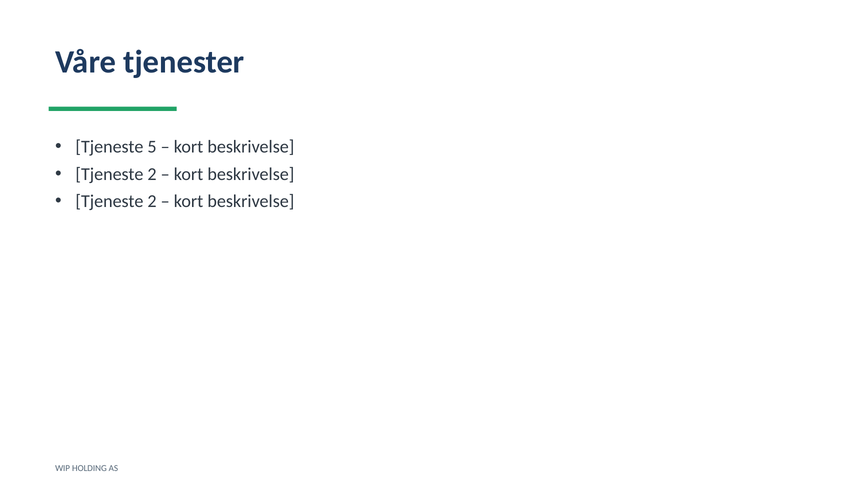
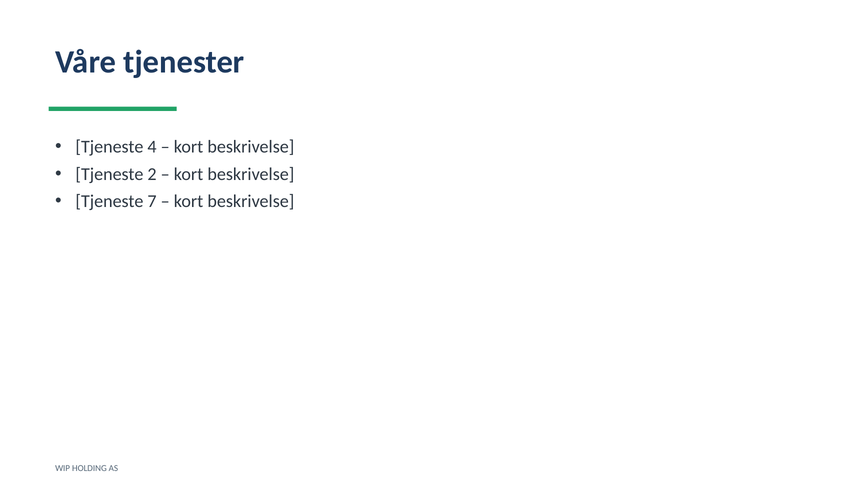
5: 5 -> 4 (152, 147)
2: 2 -> 7 (152, 201)
